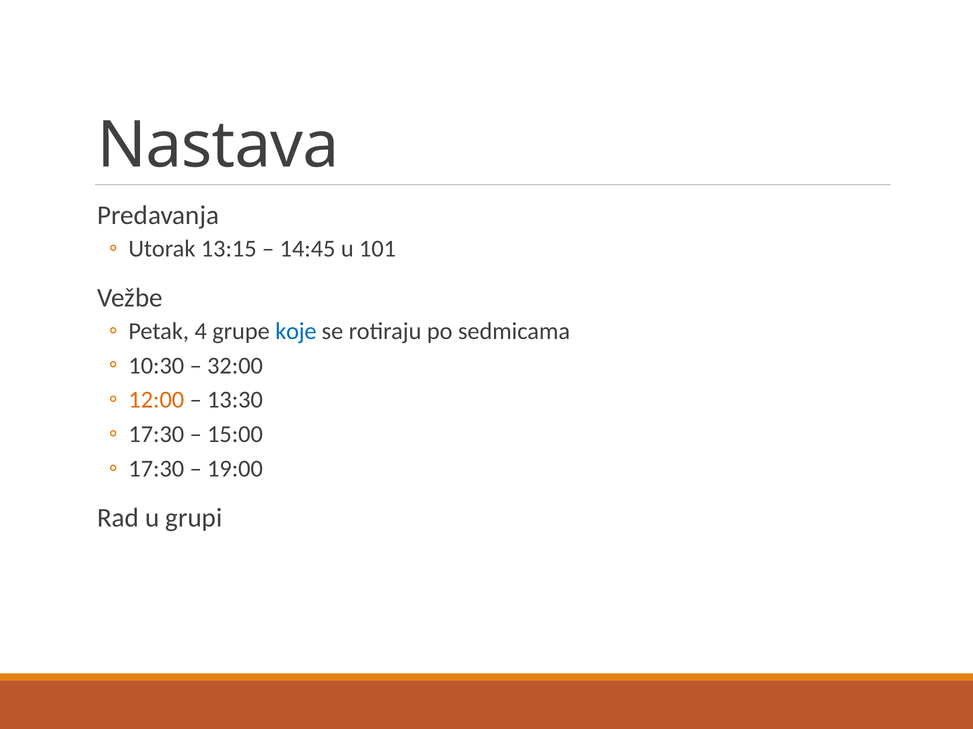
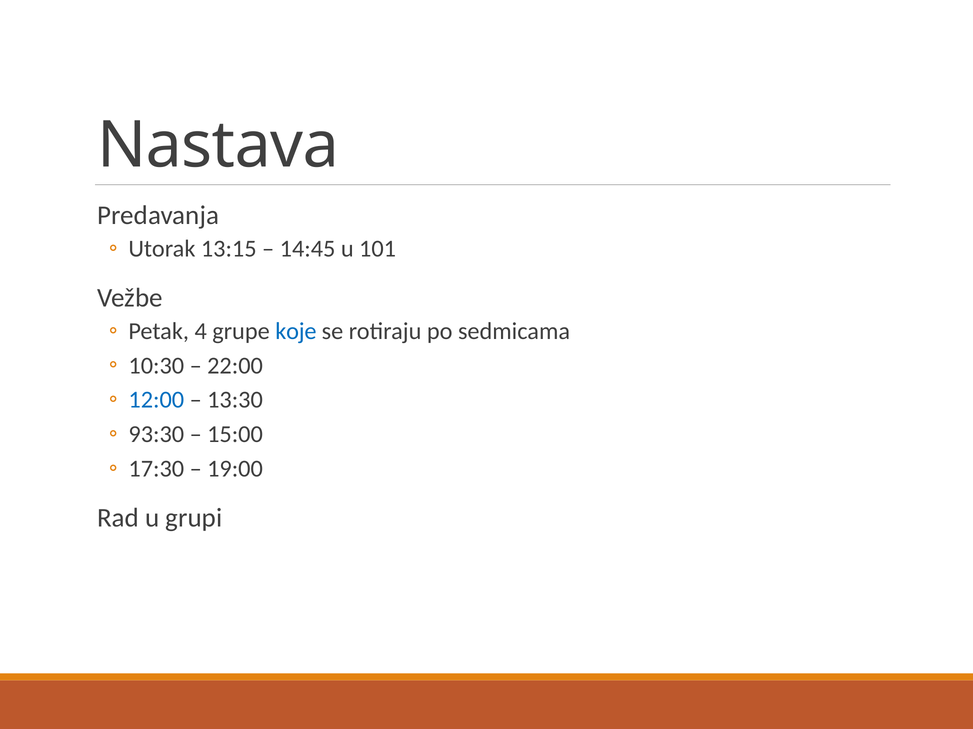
32:00: 32:00 -> 22:00 (235, 366)
12:00 colour: orange -> blue (156, 400)
17:30: 17:30 -> 93:30 (156, 435)
